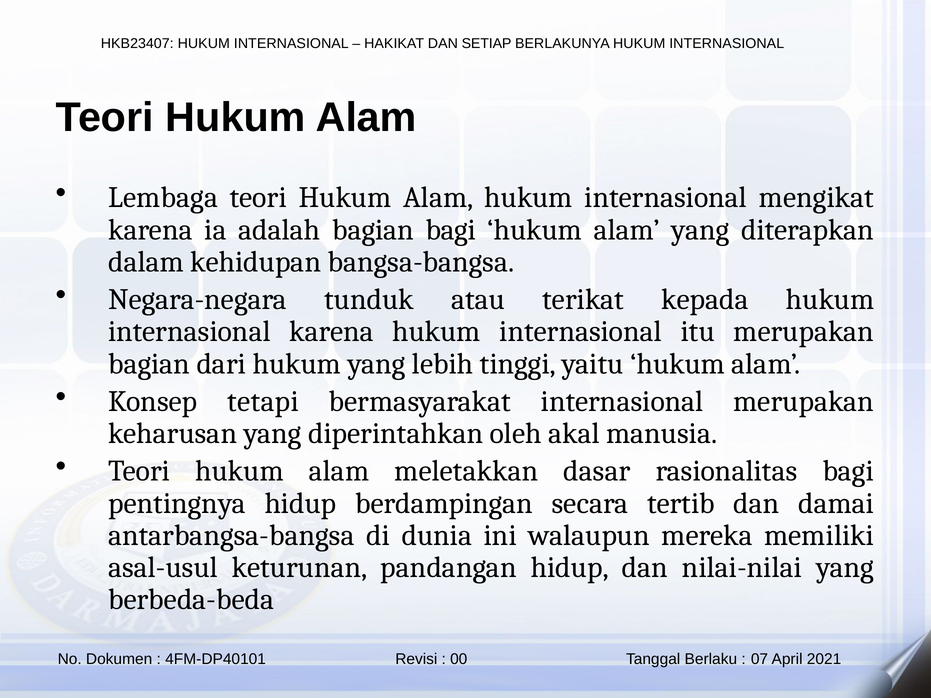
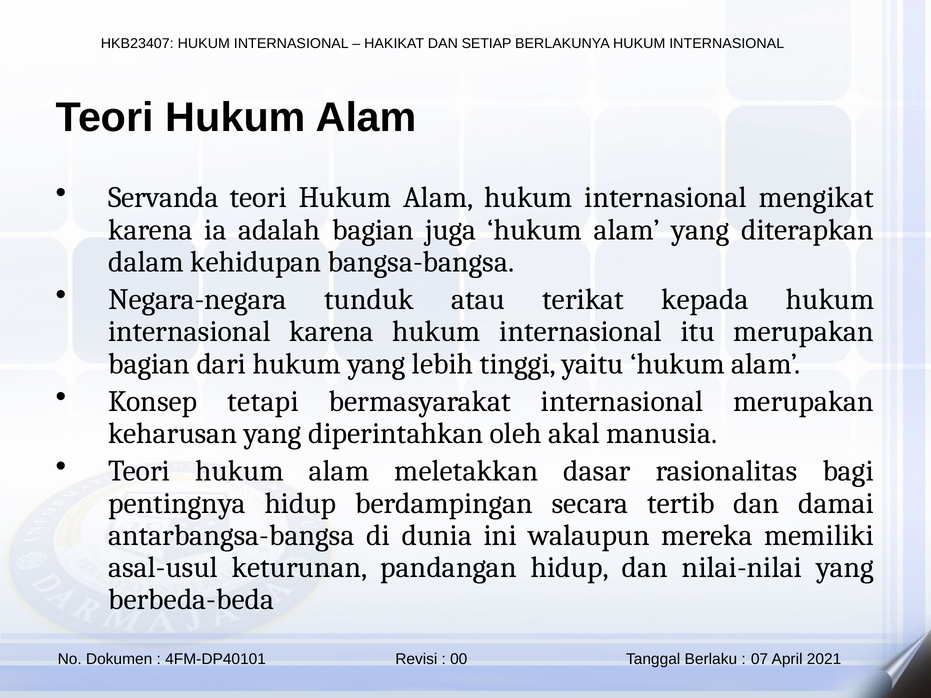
Lembaga: Lembaga -> Servanda (163, 198)
bagian bagi: bagi -> juga (451, 230)
